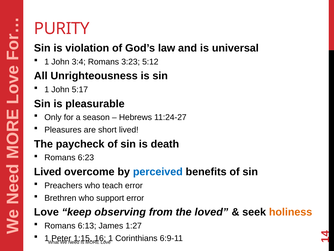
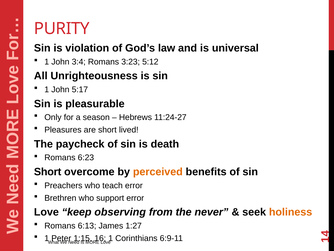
Lived: Lived -> Short (48, 171)
perceived colour: blue -> orange (158, 171)
loved: loved -> never (211, 212)
